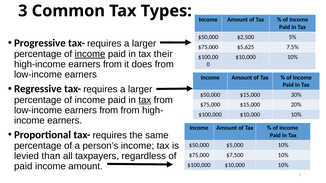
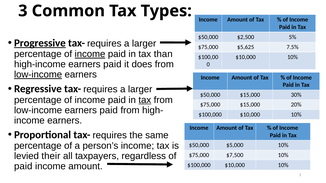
Progressive underline: none -> present (40, 43)
their: their -> than (163, 54)
high-income earners from: from -> paid (112, 64)
low-income underline: none -> present (38, 75)
low-income earners from: from -> paid (109, 110)
than: than -> their (51, 156)
